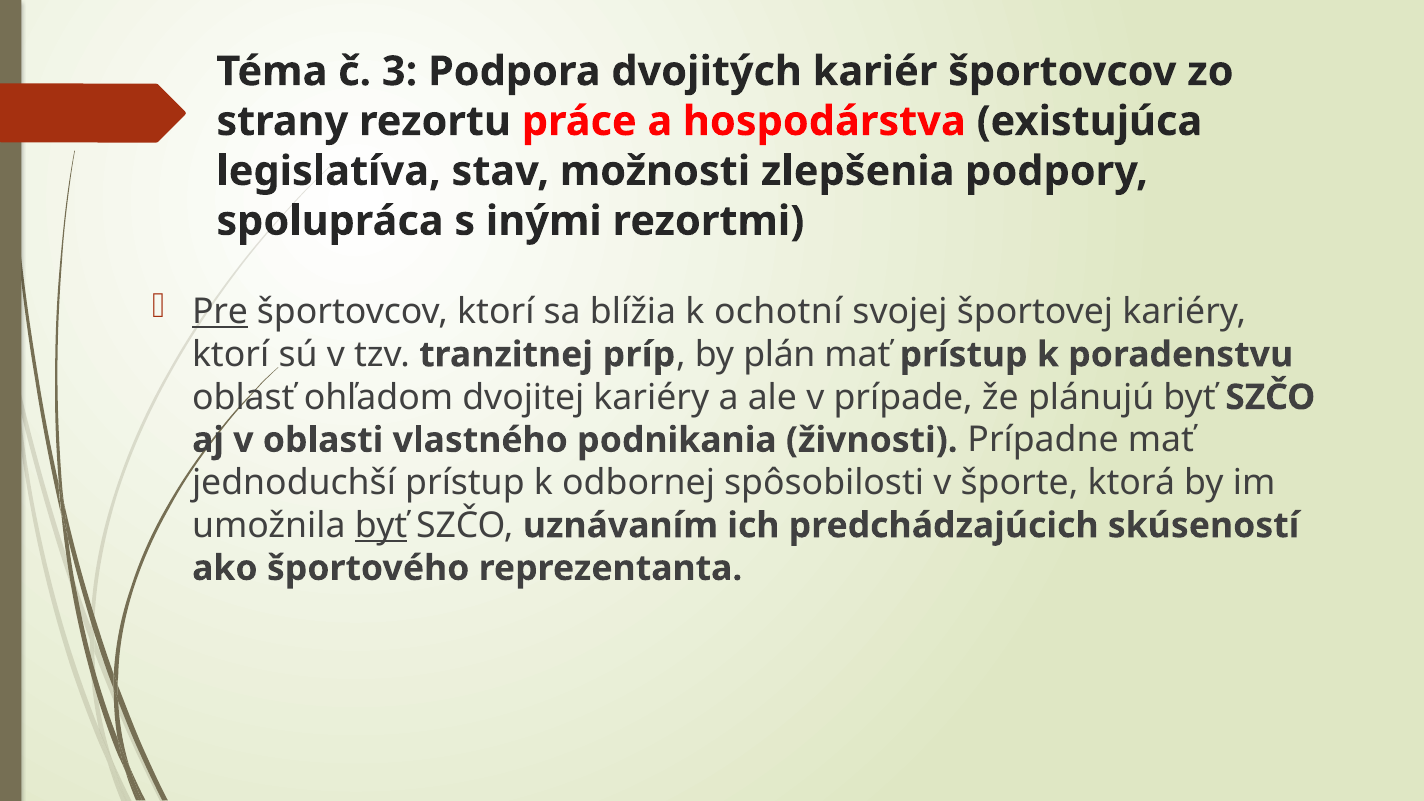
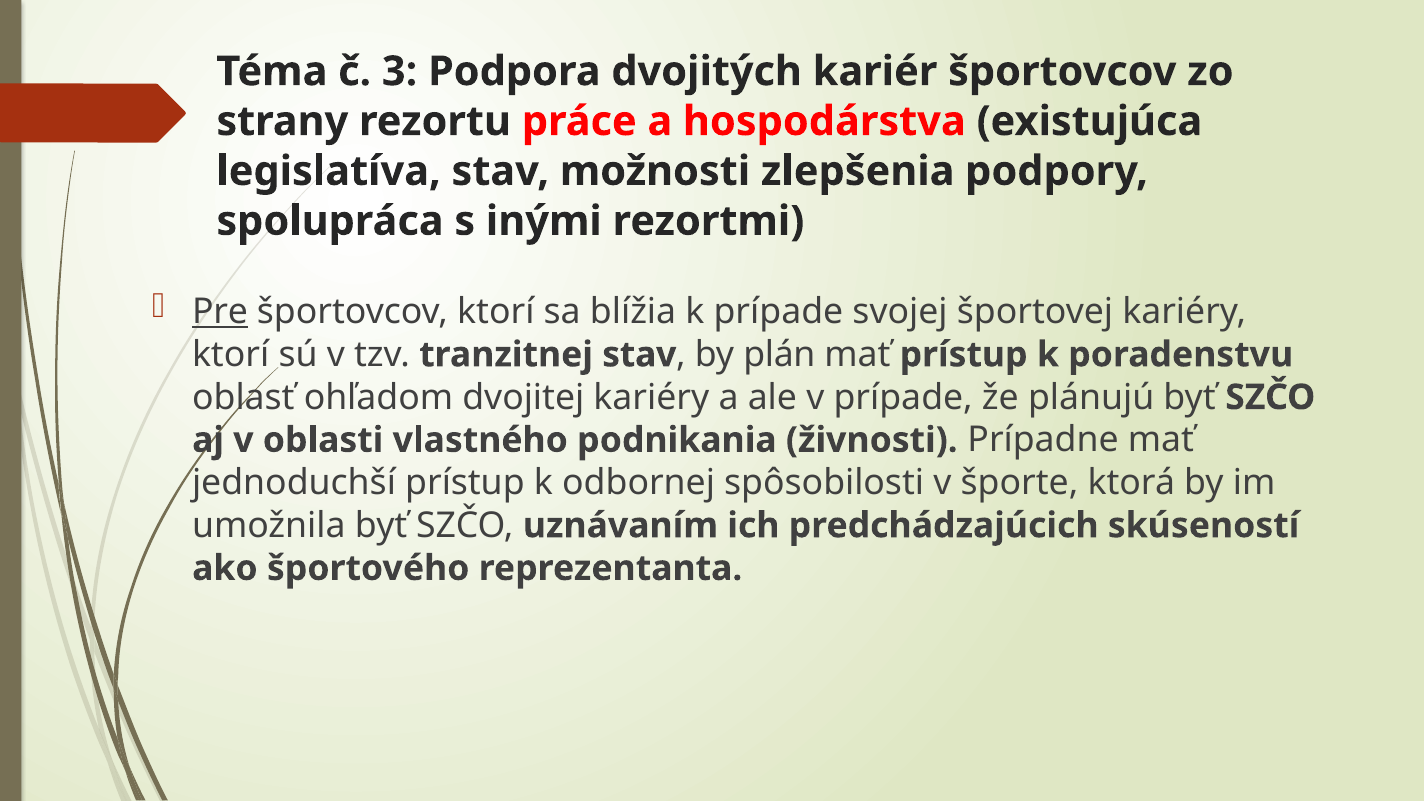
k ochotní: ochotní -> prípade (778, 312)
tranzitnej príp: príp -> stav (639, 355)
byť underline: present -> none (381, 526)
